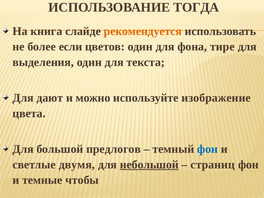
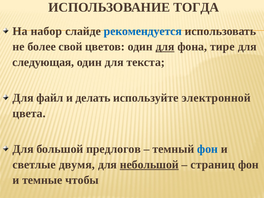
книга: книга -> набор (46, 31)
рекомендуется colour: orange -> blue (143, 31)
если: если -> свой (71, 47)
для underline: none -> present (165, 47)
выделения: выделения -> следующая (43, 62)
дают: дают -> файл (50, 98)
можно: можно -> делать (93, 98)
изображение: изображение -> электронной (216, 98)
